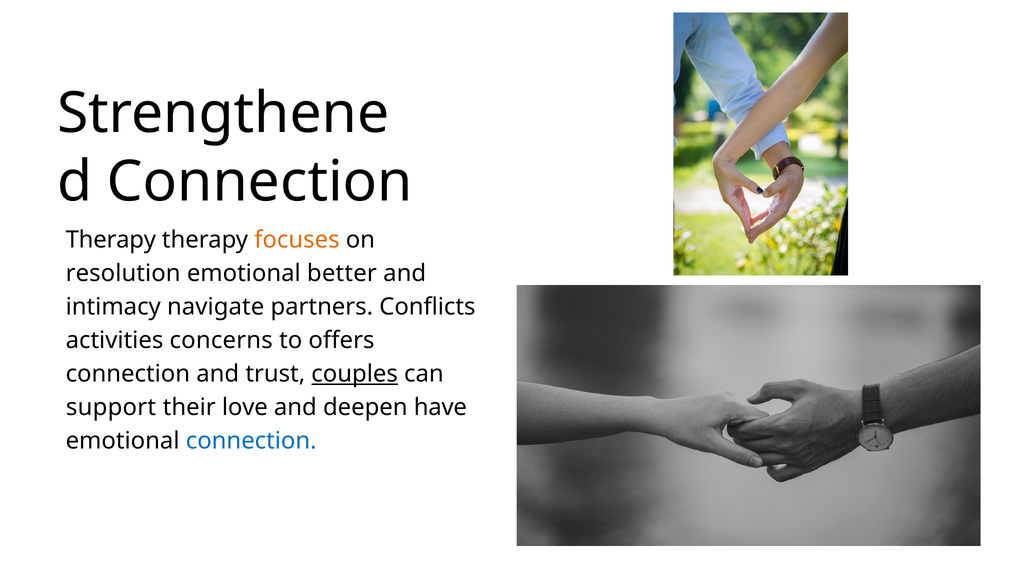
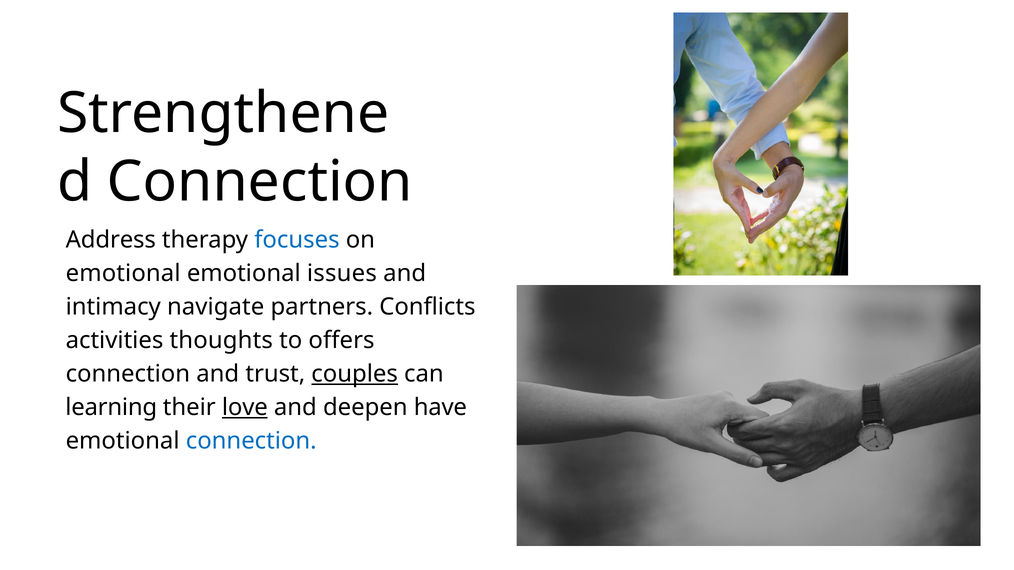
Therapy: Therapy -> Address (111, 240)
focuses colour: orange -> blue (297, 240)
resolution: resolution -> emotional (123, 274)
better: better -> issues (342, 274)
concerns: concerns -> thoughts (221, 341)
support: support -> learning (111, 408)
love underline: none -> present (245, 408)
